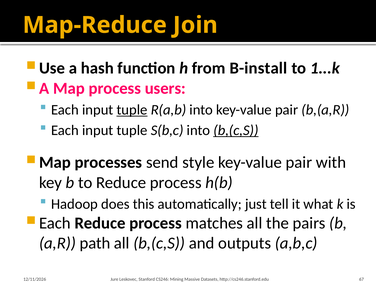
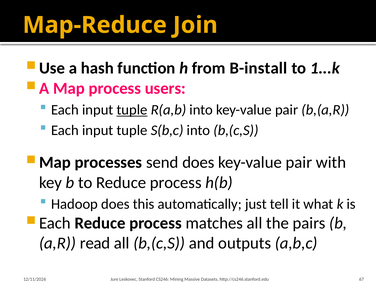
b,(c,S underline: present -> none (236, 130)
send style: style -> does (198, 162)
path: path -> read (95, 243)
